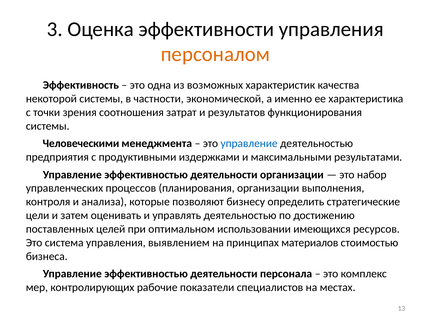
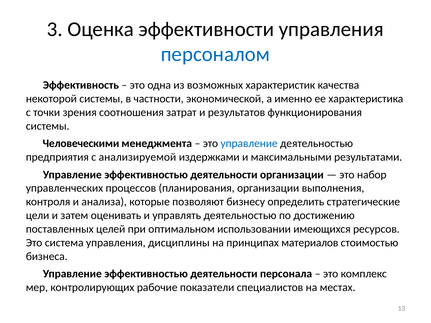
персоналом colour: orange -> blue (215, 54)
продуктивными: продуктивными -> анализируемой (137, 157)
выявлением: выявлением -> дисциплины (179, 243)
